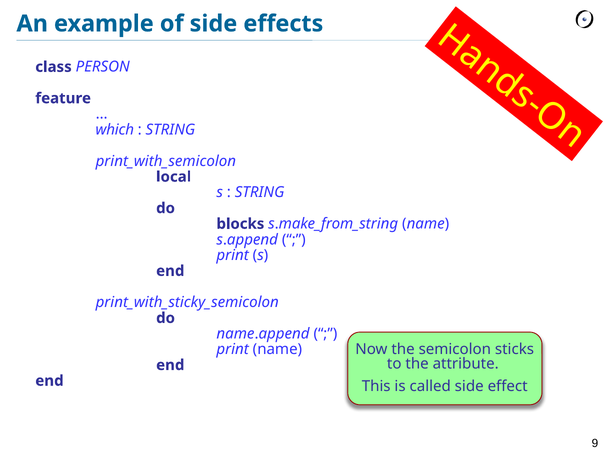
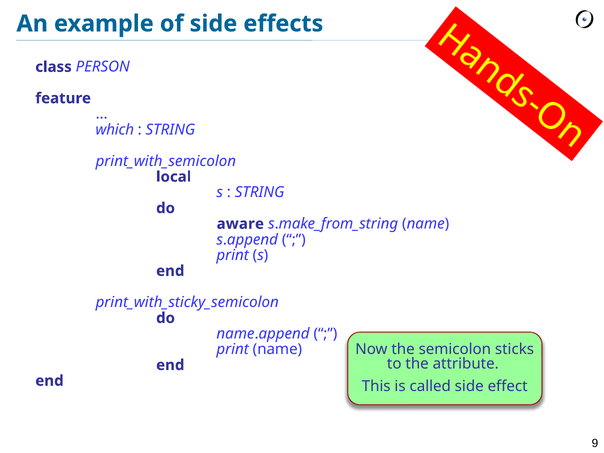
blocks: blocks -> aware (240, 224)
